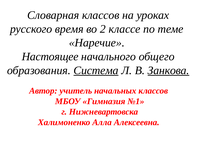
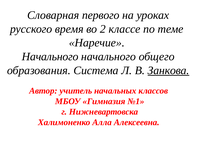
Словарная классов: классов -> первого (101, 15)
Настоящее: Настоящее -> Начального (50, 57)
Система underline: present -> none (96, 71)
